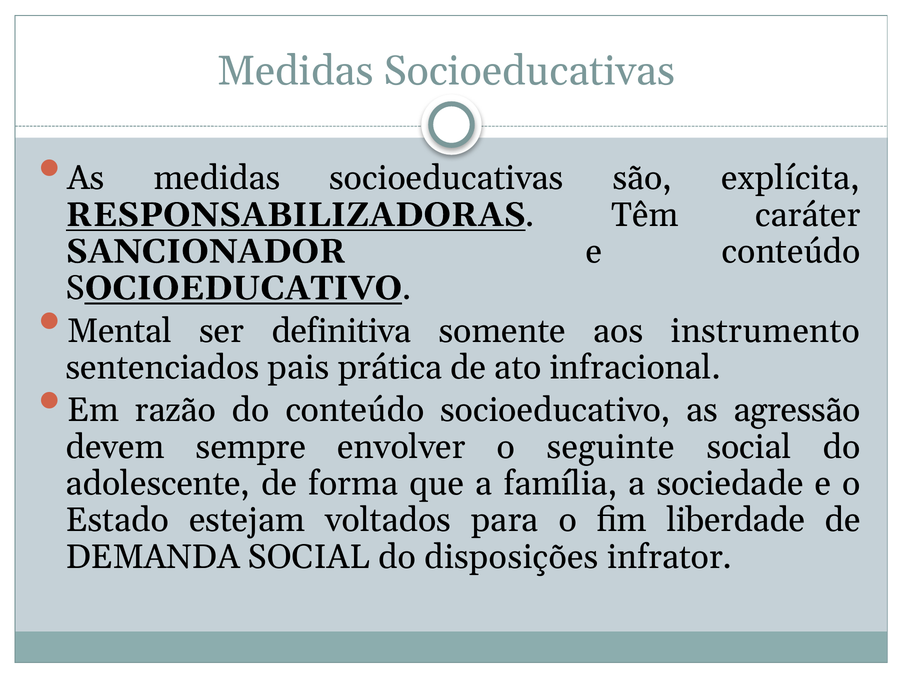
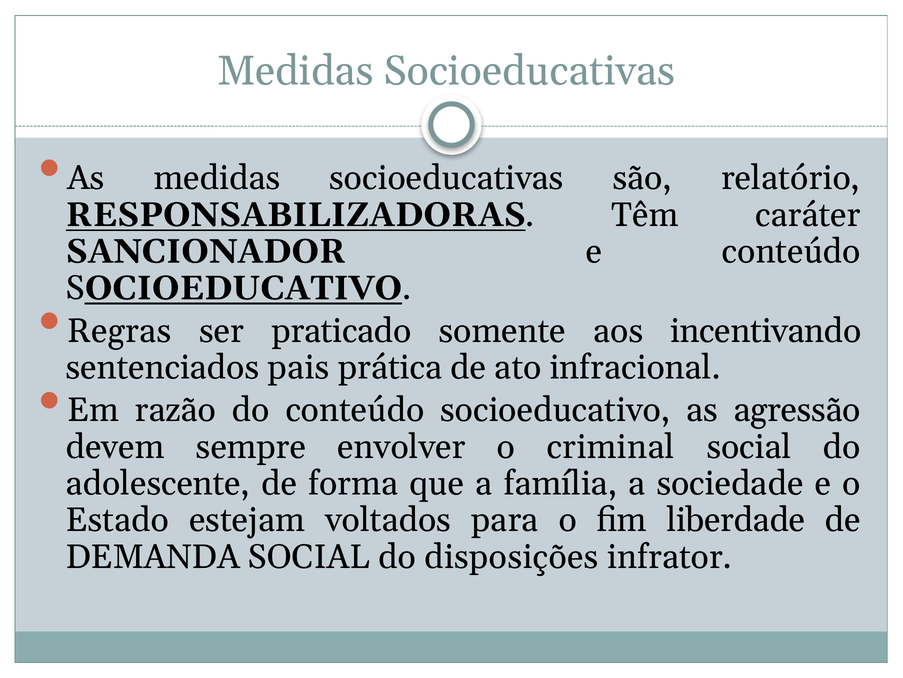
explícita: explícita -> relatório (791, 178)
Mental: Mental -> Regras (119, 331)
definitiva: definitiva -> praticado (341, 331)
instrumento: instrumento -> incentivando (766, 331)
seguinte: seguinte -> criminal (611, 446)
